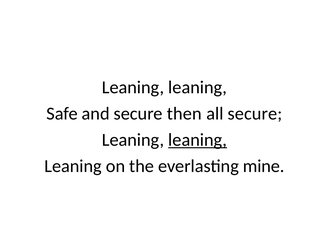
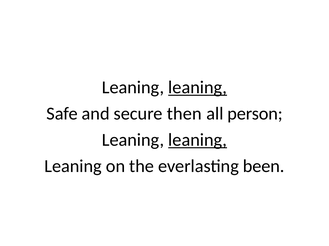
leaning underline: none -> present (198, 88)
all secure: secure -> person (255, 114)
mine: mine -> been (264, 167)
